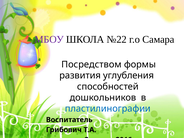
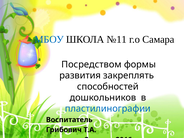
МБОУ colour: purple -> blue (49, 39)
№22: №22 -> №11 (117, 39)
углубления: углубления -> закреплять (129, 76)
